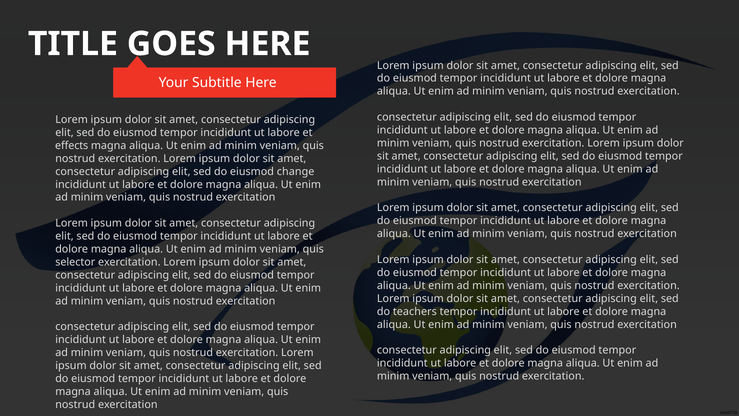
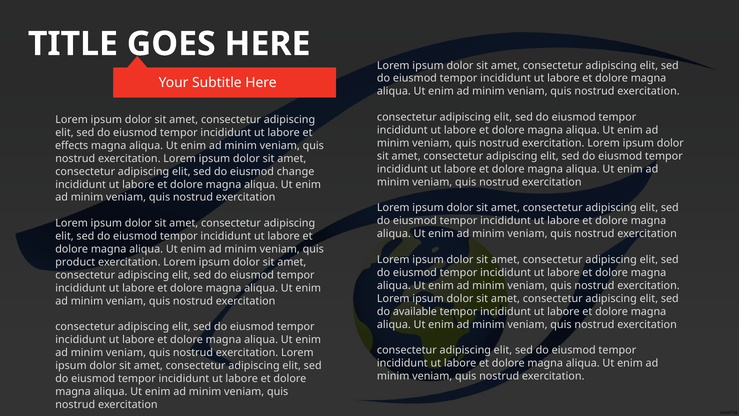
selector: selector -> product (75, 262)
teachers: teachers -> available (415, 311)
